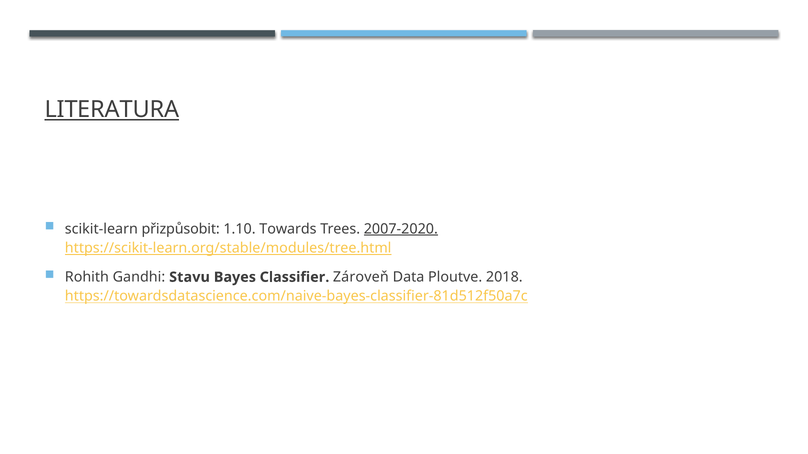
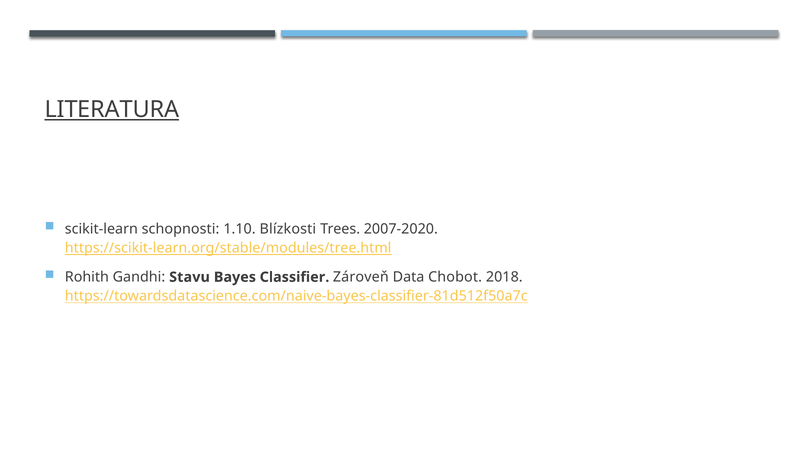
přizpůsobit: přizpůsobit -> schopnosti (181, 229)
Towards: Towards -> Blízkosti (288, 229)
2007-2020 underline: present -> none (401, 229)
Ploutve: Ploutve -> Chobot (455, 277)
